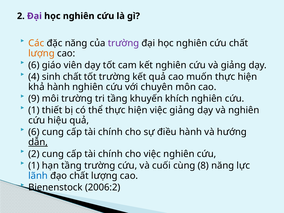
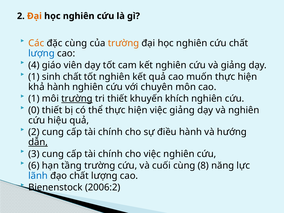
Đại colour: purple -> orange (34, 16)
đặc năng: năng -> cùng (76, 43)
trường colour: purple -> orange (123, 43)
lượng colour: orange -> blue (42, 53)
6: 6 -> 4 (34, 65)
4: 4 -> 1 (34, 77)
tốt trường: trường -> nghiên (115, 77)
9: 9 -> 1 (34, 99)
trường underline: none -> present (77, 99)
tri tầng: tầng -> thiết (117, 99)
1: 1 -> 0 (34, 110)
6: 6 -> 2 (34, 132)
2: 2 -> 3 (34, 154)
1: 1 -> 6 (34, 166)
